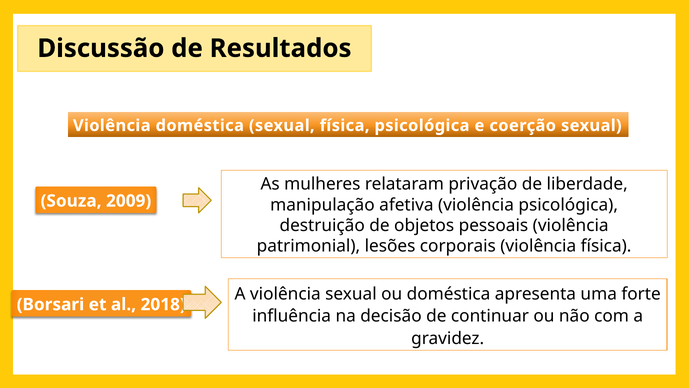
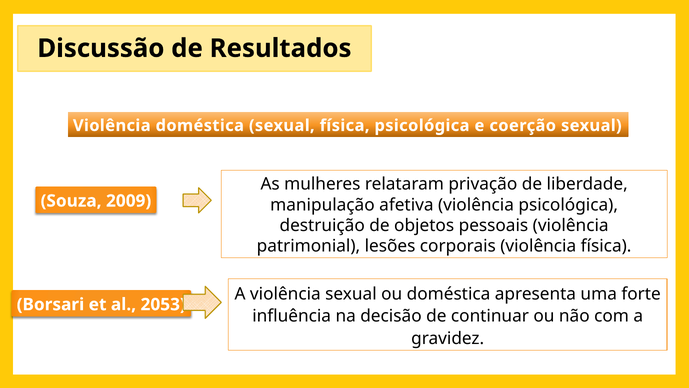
2018: 2018 -> 2053 (163, 304)
